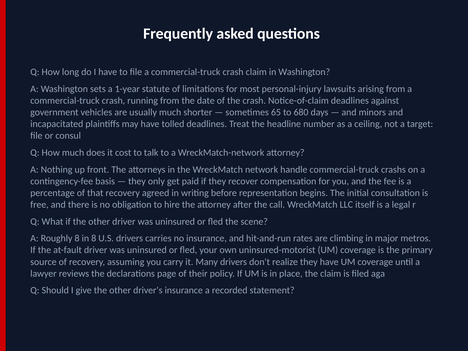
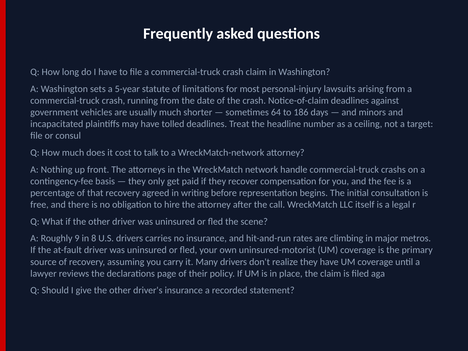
1-year: 1-year -> 5-year (127, 89)
65: 65 -> 64 (276, 112)
680: 680 -> 186 (301, 112)
Roughly 8: 8 -> 9 (77, 238)
